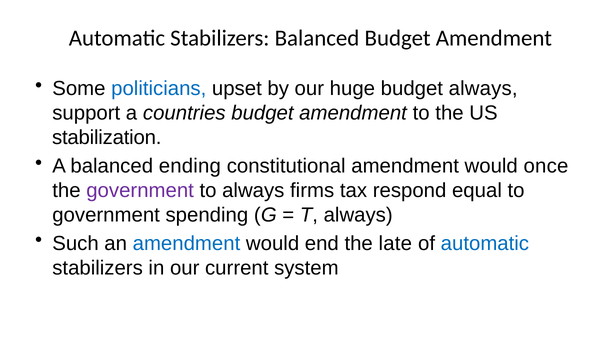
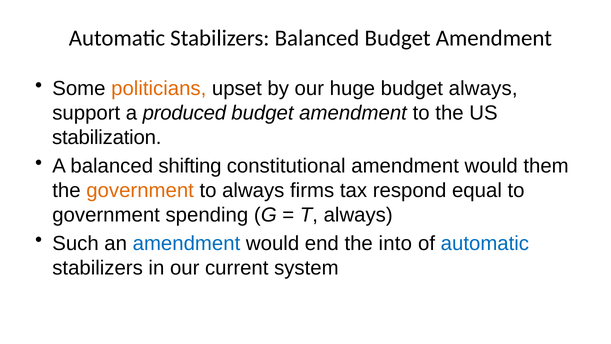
politicians colour: blue -> orange (159, 88)
countries: countries -> produced (184, 113)
ending: ending -> shifting (190, 166)
once: once -> them (546, 166)
government colour: purple -> orange (140, 190)
late: late -> into (395, 243)
